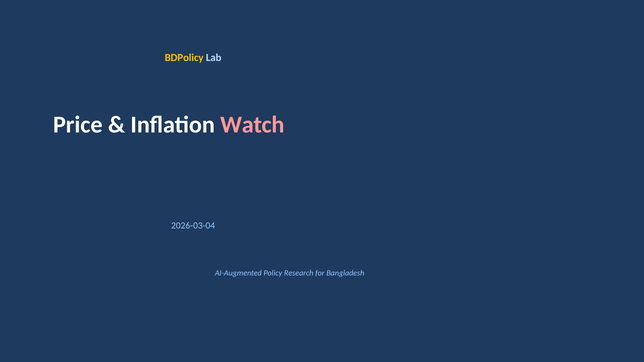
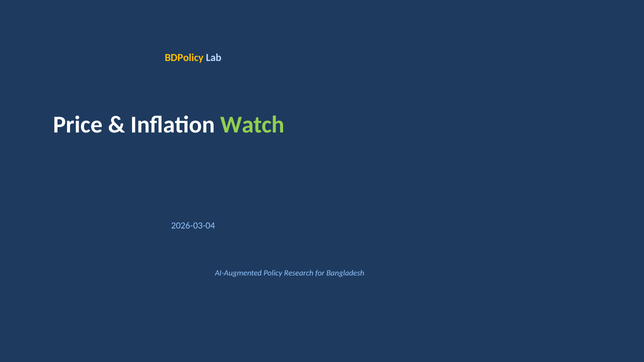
Watch colour: pink -> light green (252, 125)
